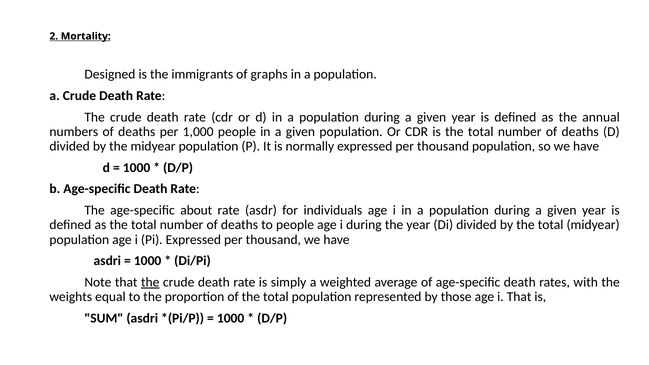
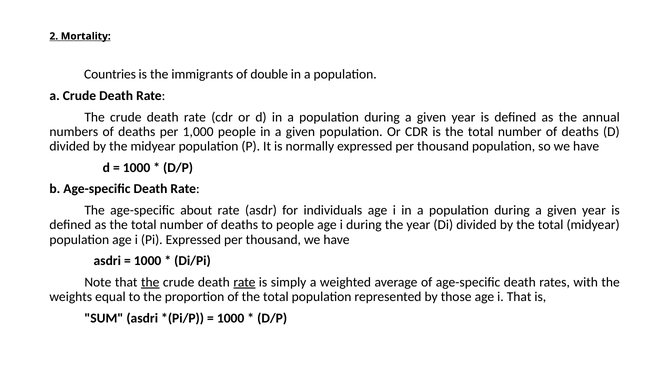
Designed: Designed -> Countries (110, 74)
graphs: graphs -> double (269, 74)
rate underline: none -> present (244, 282)
